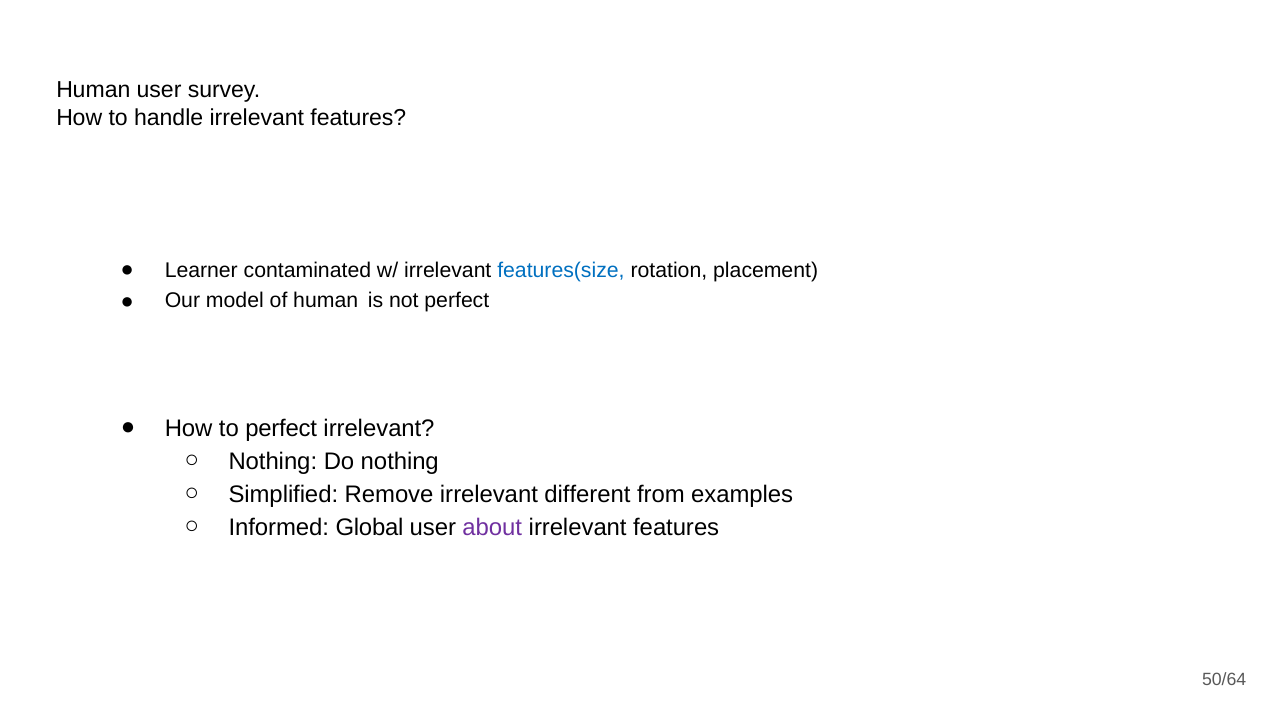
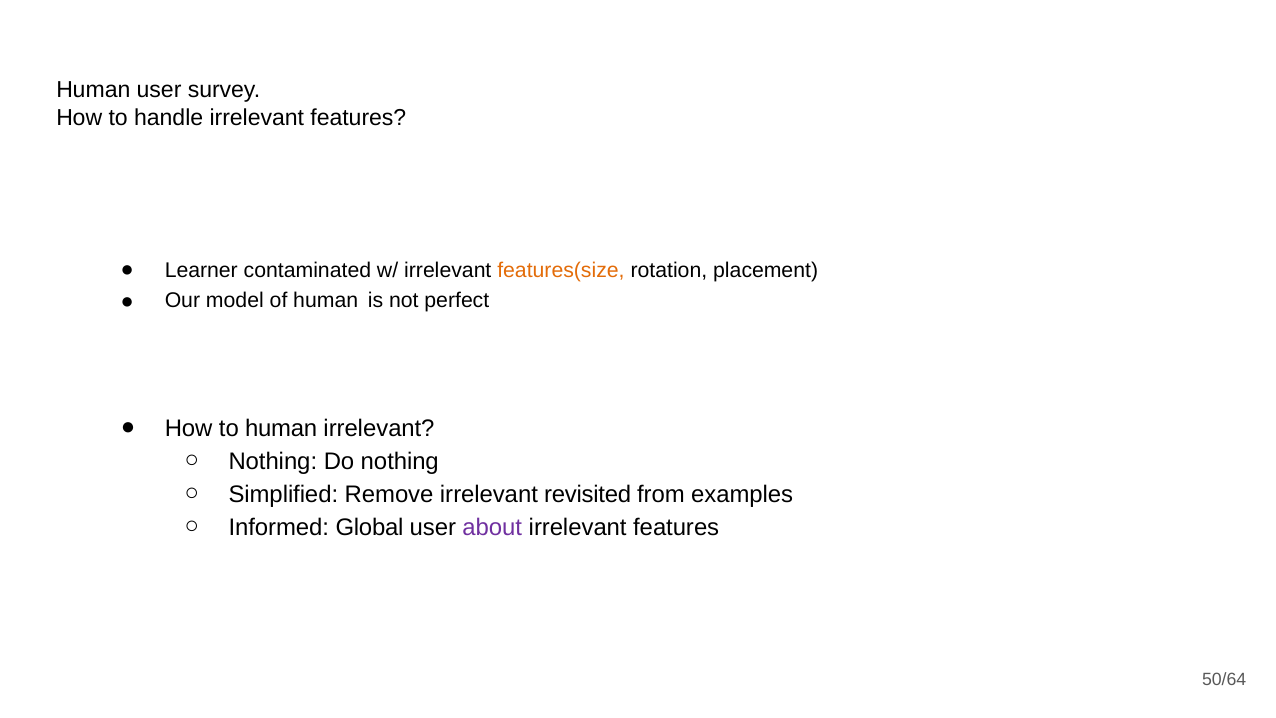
features(size colour: blue -> orange (561, 270)
to perfect: perfect -> human (281, 428)
different: different -> revisited (588, 494)
